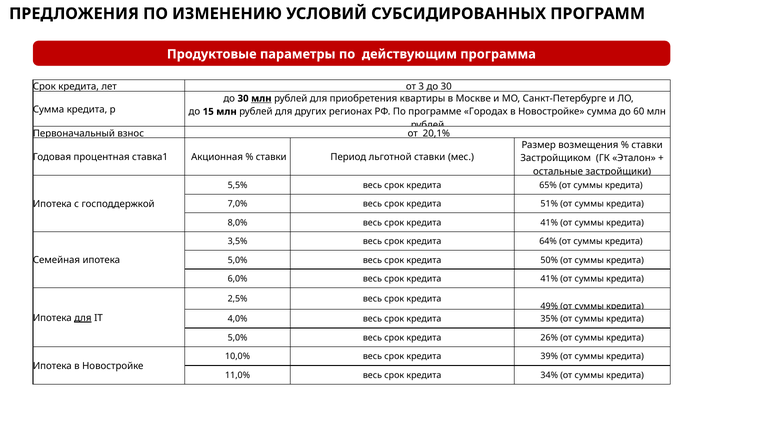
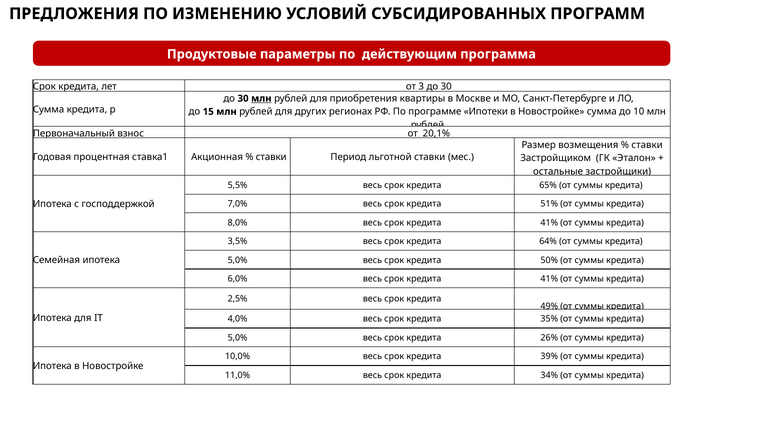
Городах: Городах -> Ипотеки (486, 111)
60: 60 -> 10 (639, 111)
для underline: present -> none (83, 317)
